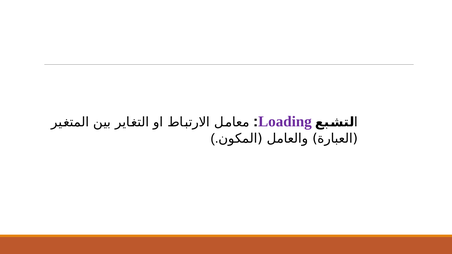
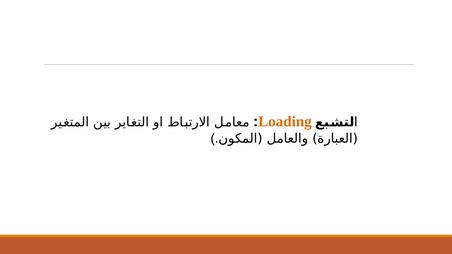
Loading colour: purple -> orange (285, 122)
